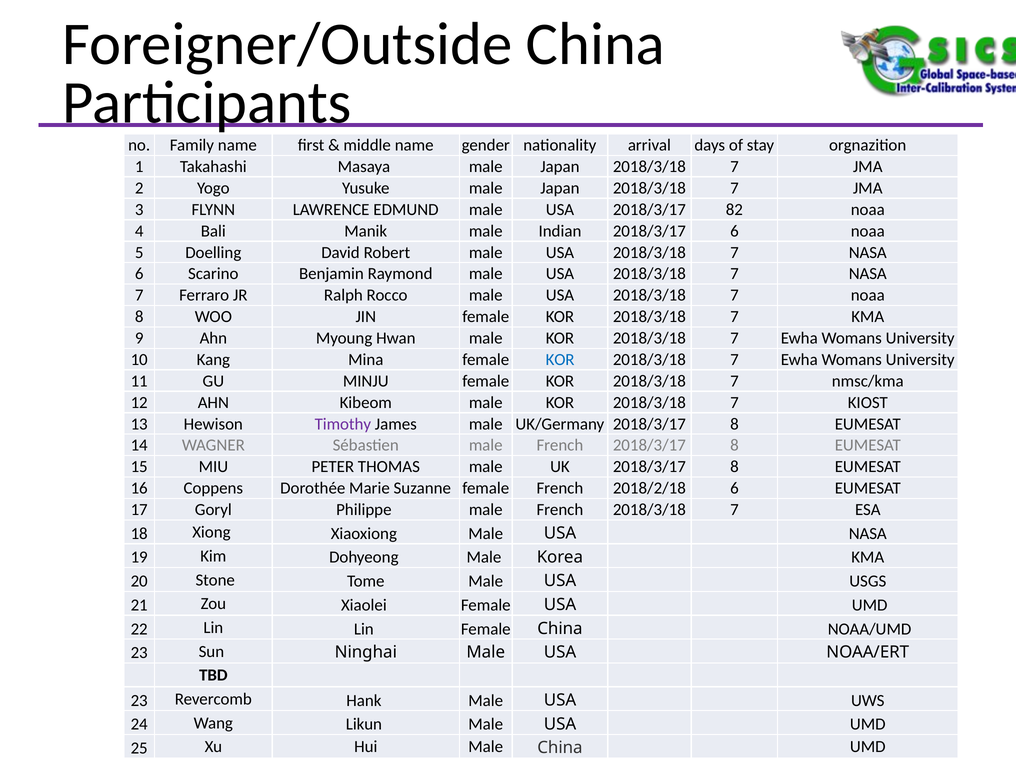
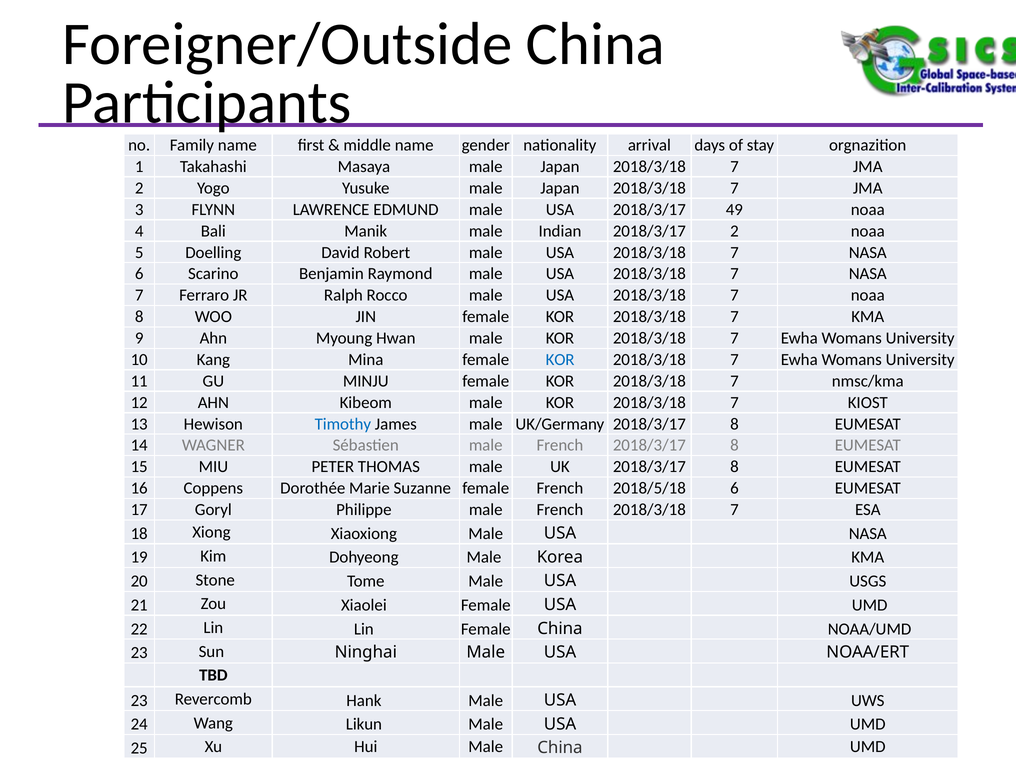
82: 82 -> 49 (734, 210)
2018/3/17 6: 6 -> 2 (734, 231)
Timothy colour: purple -> blue (343, 424)
2018/2/18: 2018/2/18 -> 2018/5/18 (649, 488)
